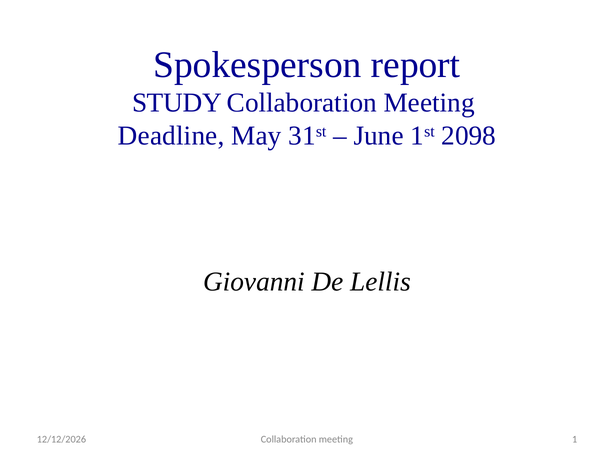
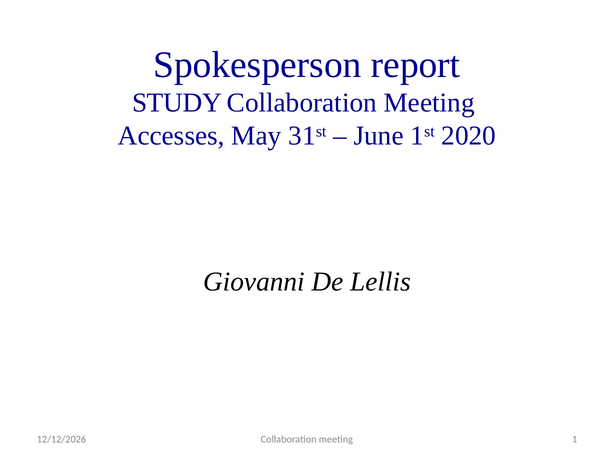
Deadline: Deadline -> Accesses (171, 136)
2098: 2098 -> 2020 (469, 136)
